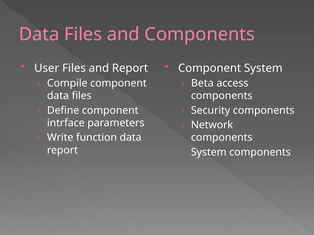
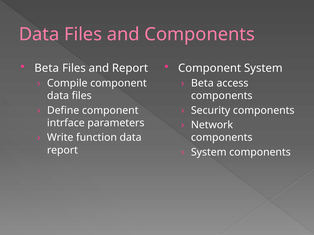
User: User -> Beta (47, 68)
